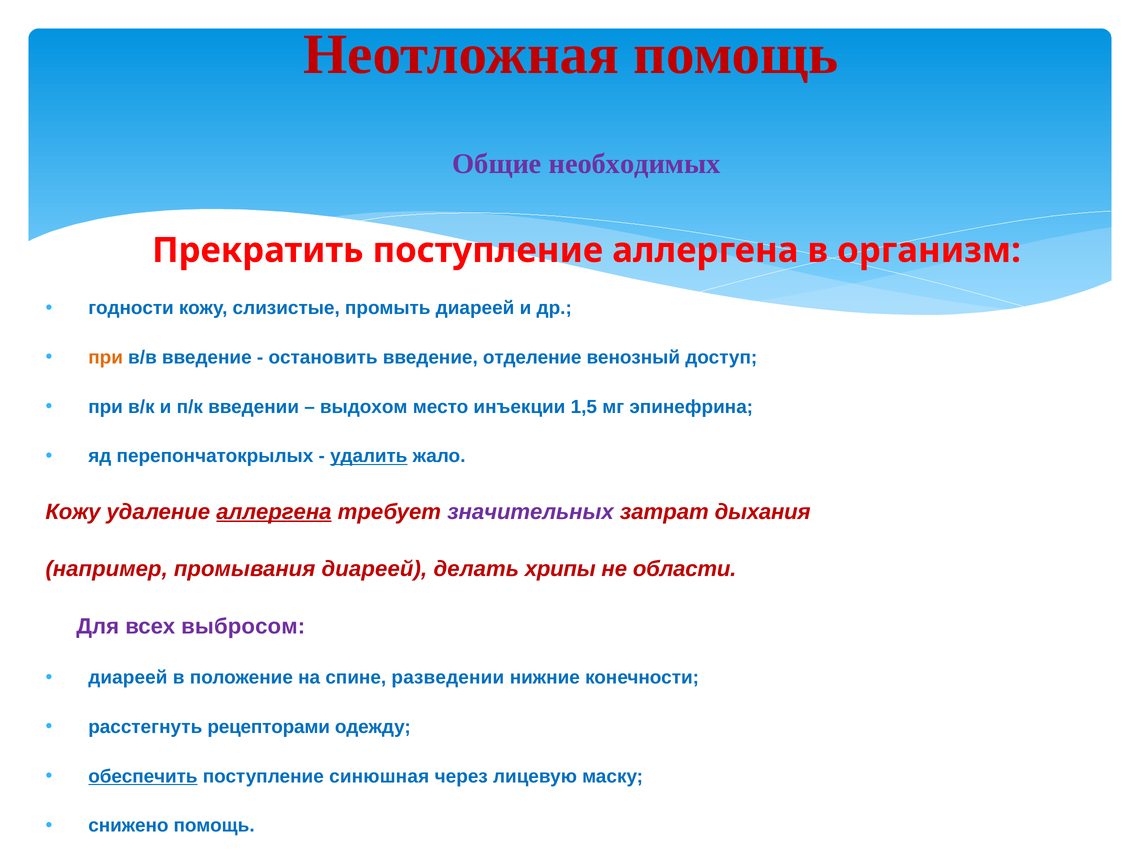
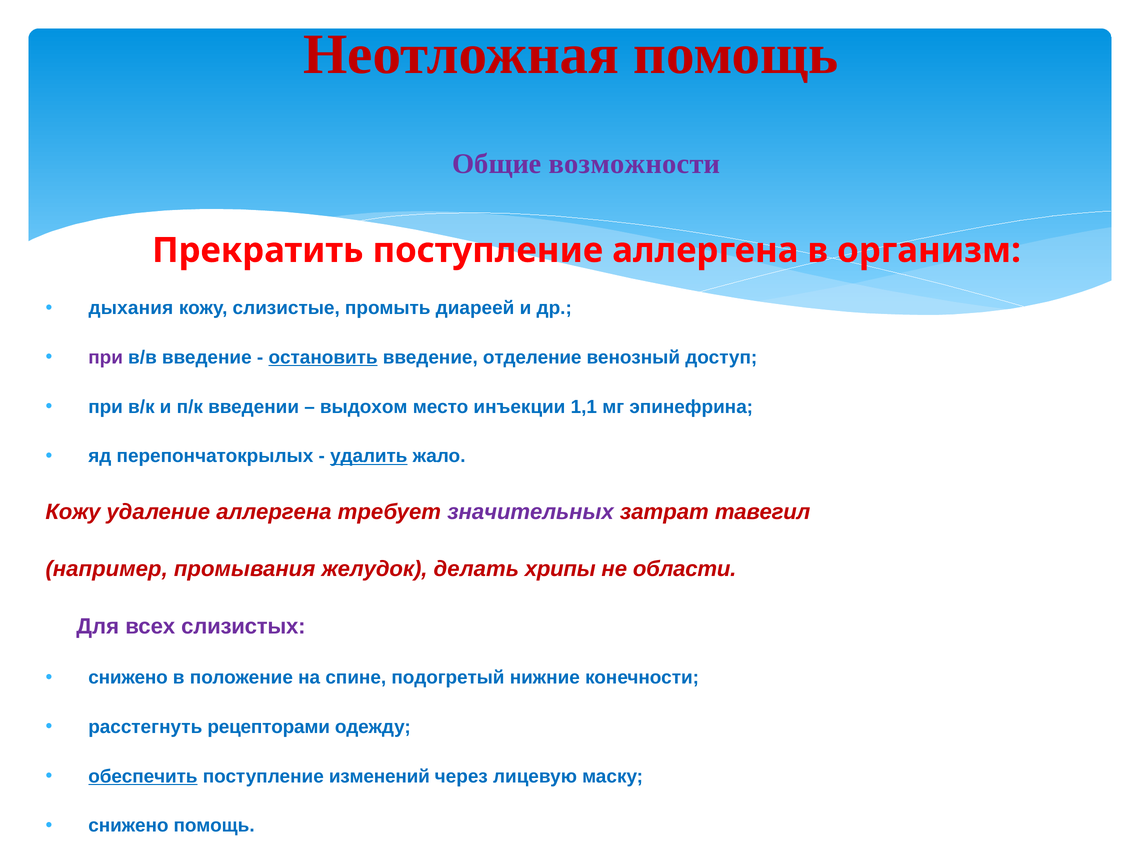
необходимых: необходимых -> возможности (635, 164)
годности: годности -> дыхания (131, 308)
при colour: orange -> purple (106, 358)
остановить underline: none -> present (323, 358)
1,5: 1,5 -> 1,1 (584, 407)
аллергена underline: present -> none (274, 512)
дыхания: дыхания -> тавегил (763, 512)
промывания диареей: диареей -> желудок (374, 569)
выбросом: выбросом -> слизистых (243, 627)
диареей: диареей -> снижено (128, 678)
разведении: разведении -> подогретый (448, 678)
синюшная: синюшная -> изменений (379, 777)
